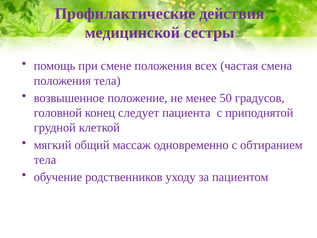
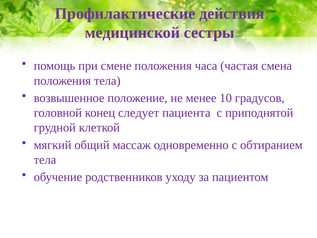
всех: всех -> часа (206, 66)
50: 50 -> 10 (226, 98)
